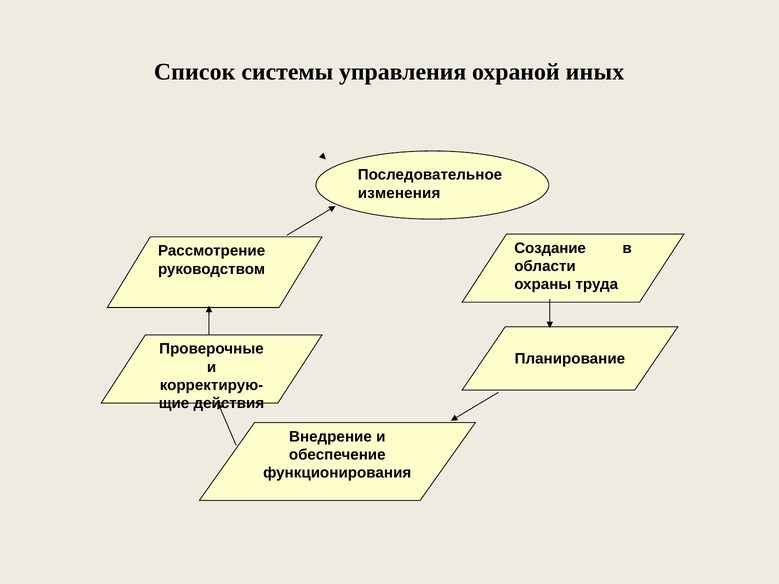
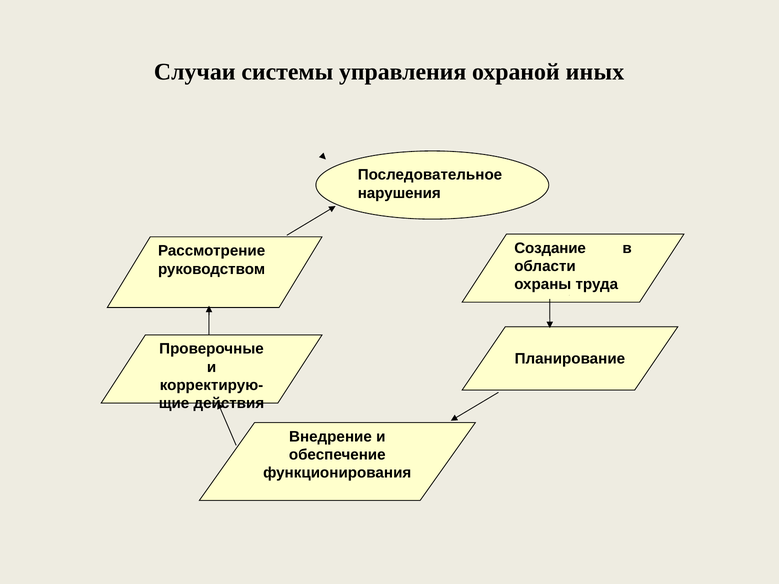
Список: Список -> Случаи (195, 72)
изменения: изменения -> нарушения (399, 193)
